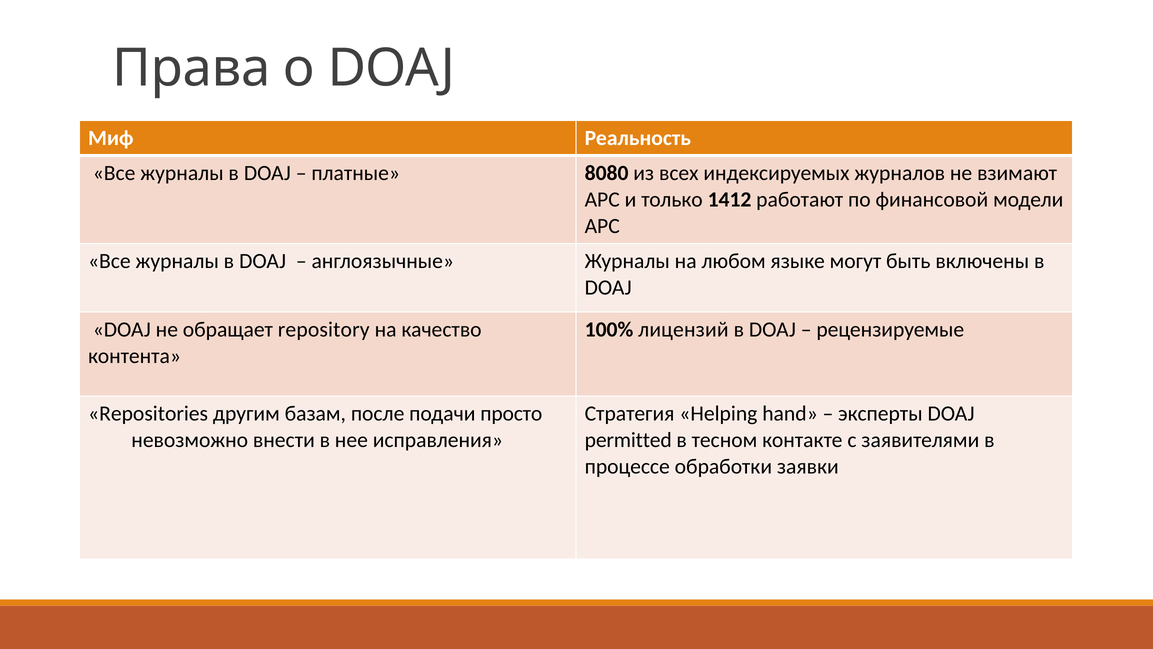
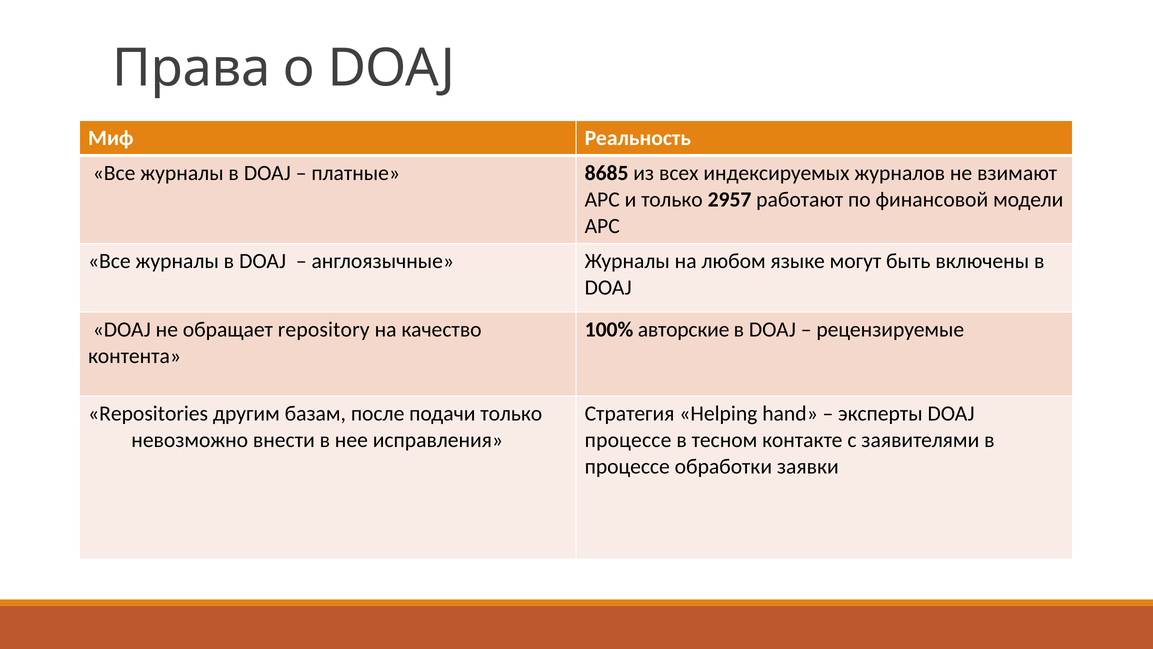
8080: 8080 -> 8685 (607, 173)
1412: 1412 -> 2957 (730, 200)
лицензий: лицензий -> авторские (684, 329)
подачи просто: просто -> только (511, 413)
permitted: permitted -> процессе (628, 440)
